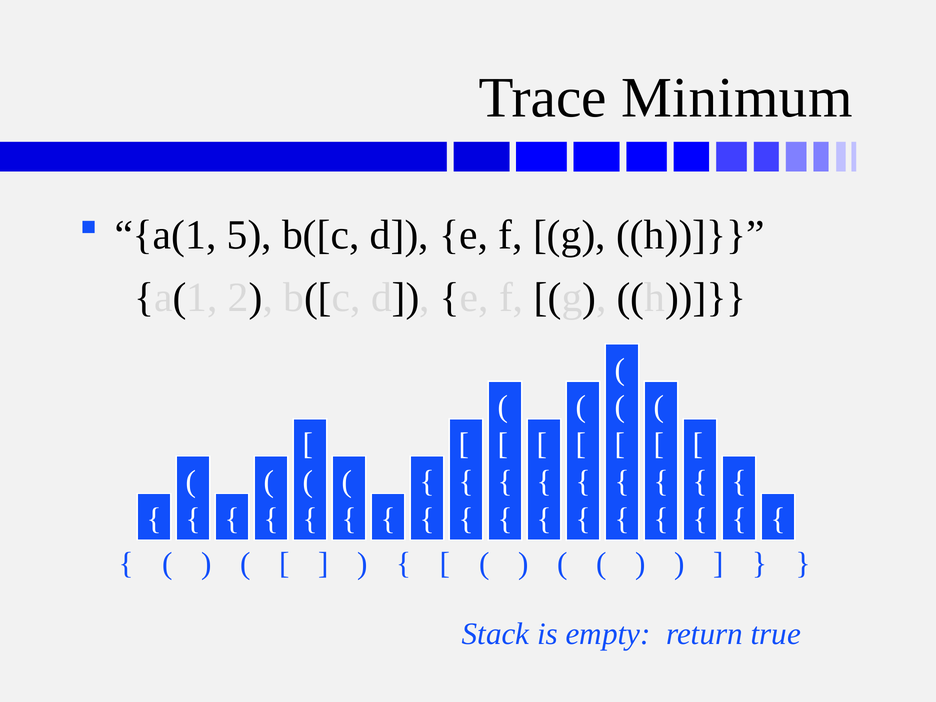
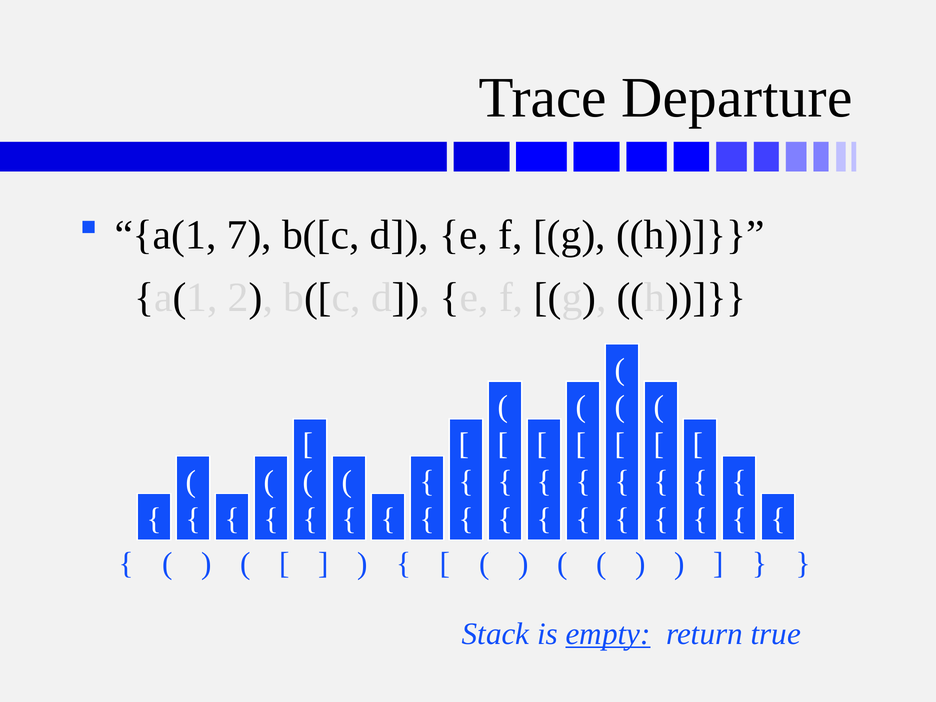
Minimum: Minimum -> Departure (737, 98)
5: 5 -> 7 (249, 235)
empty underline: none -> present (608, 634)
